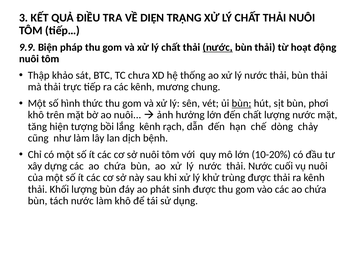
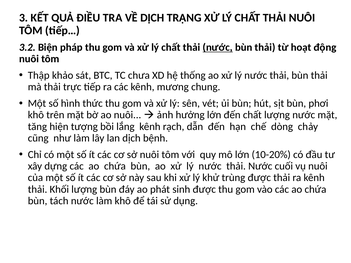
DIỆN: DIỆN -> DỊCH (152, 18)
9.9: 9.9 -> 3.2 (27, 47)
bùn underline: present -> none (242, 103)
